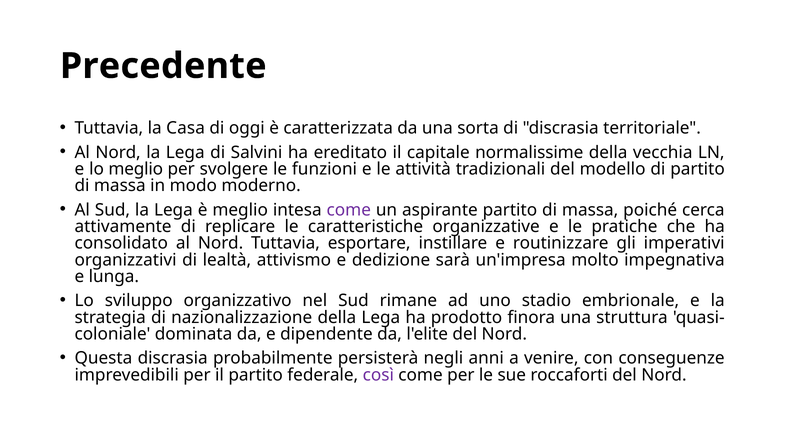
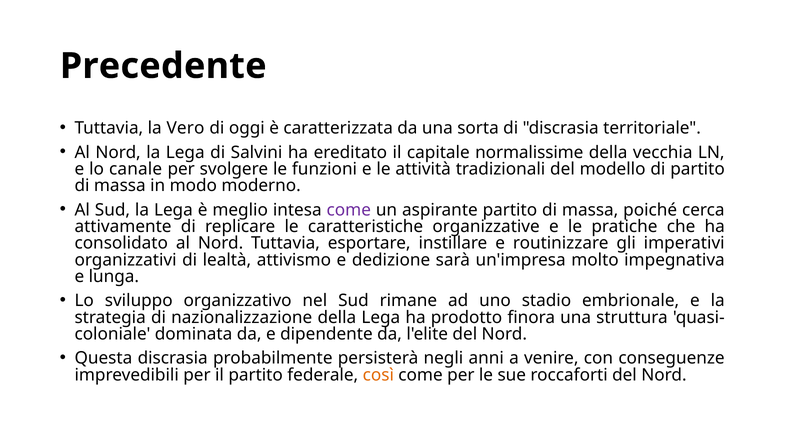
Casa: Casa -> Vero (186, 128)
lo meglio: meglio -> canale (136, 169)
così colour: purple -> orange (378, 375)
